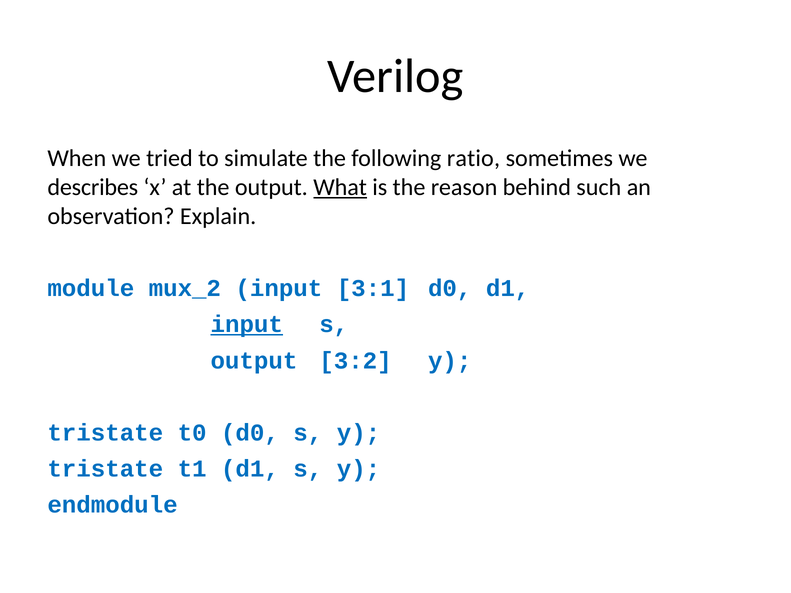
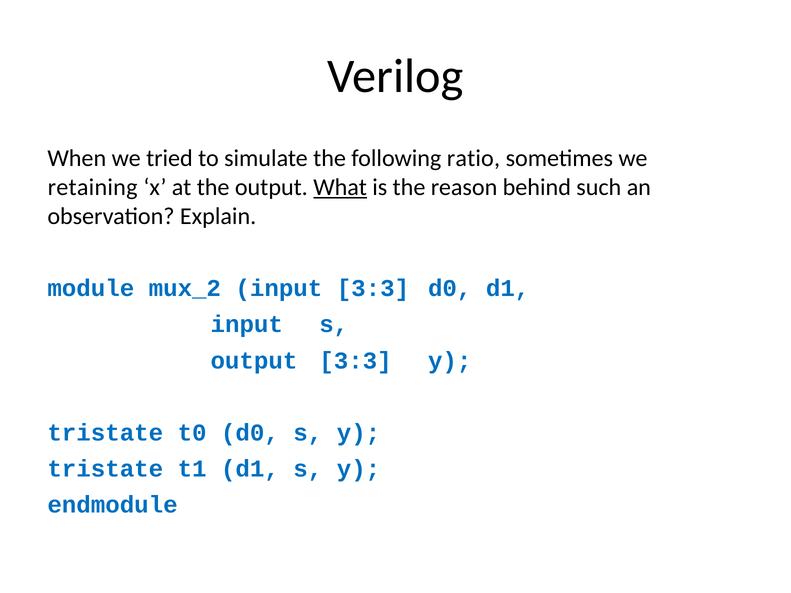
describes: describes -> retaining (93, 188)
input 3:1: 3:1 -> 3:3 (373, 289)
input underline: present -> none (247, 325)
output 3:2: 3:2 -> 3:3 (356, 361)
